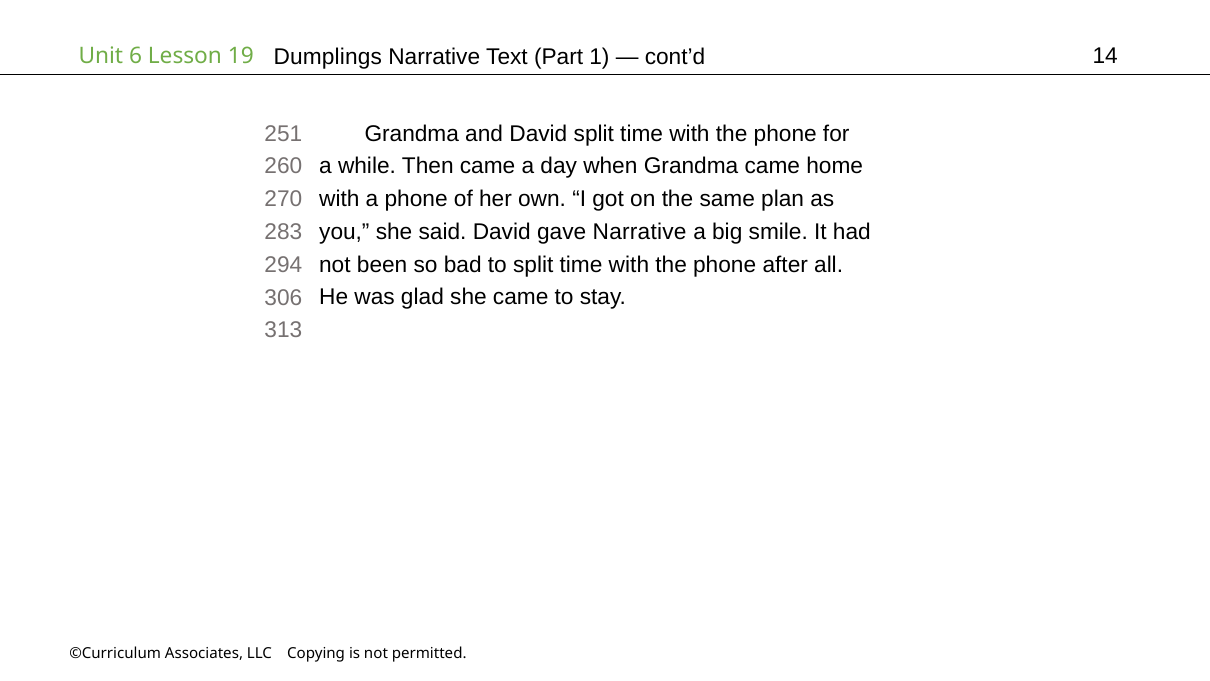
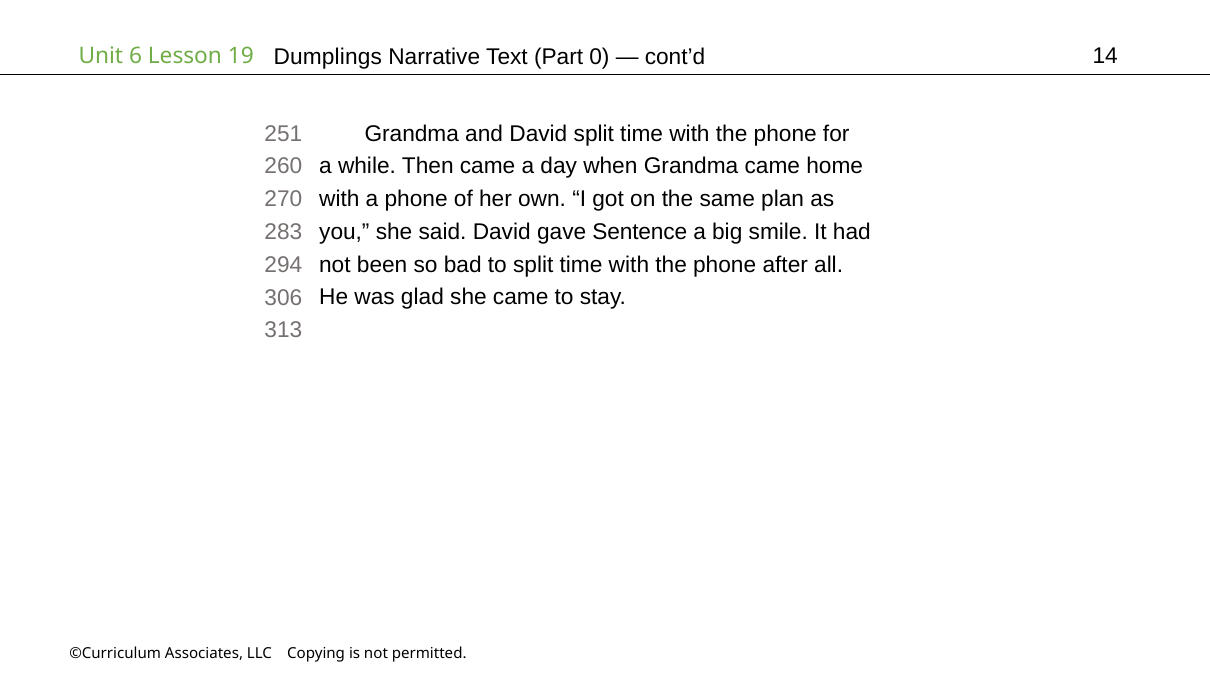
1: 1 -> 0 (599, 57)
gave Narrative: Narrative -> Sentence (640, 232)
